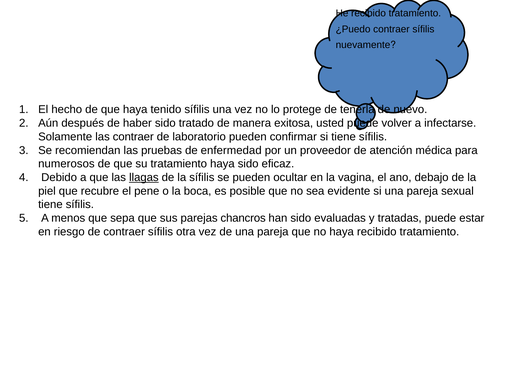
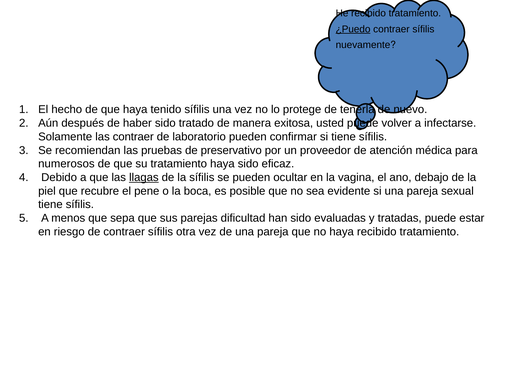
¿Puedo underline: none -> present (353, 29)
enfermedad: enfermedad -> preservativo (231, 150)
chancros: chancros -> dificultad (243, 218)
